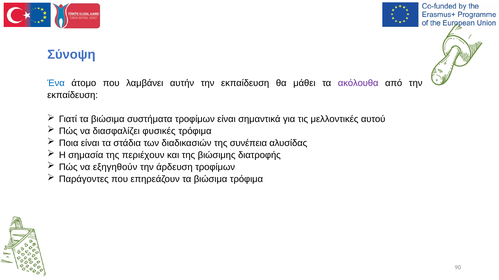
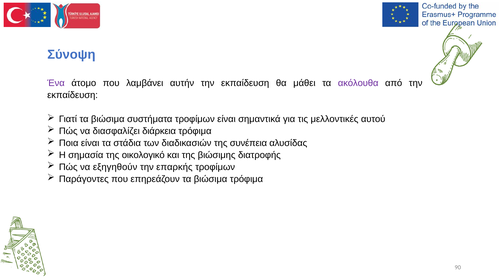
Ένα colour: blue -> purple (56, 83)
φυσικές: φυσικές -> διάρκεια (159, 131)
περιέχουν: περιέχουν -> οικολογικό (143, 155)
άρδευση: άρδευση -> επαρκής (174, 167)
